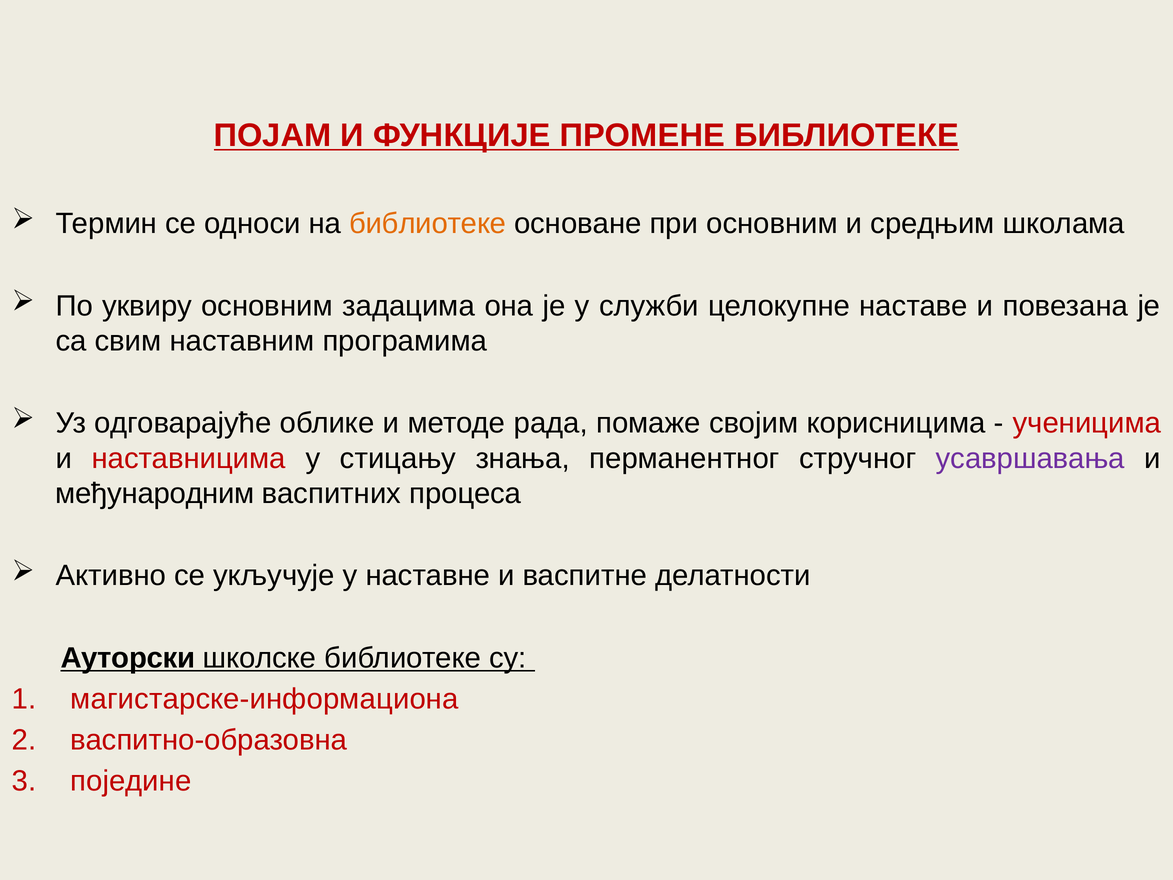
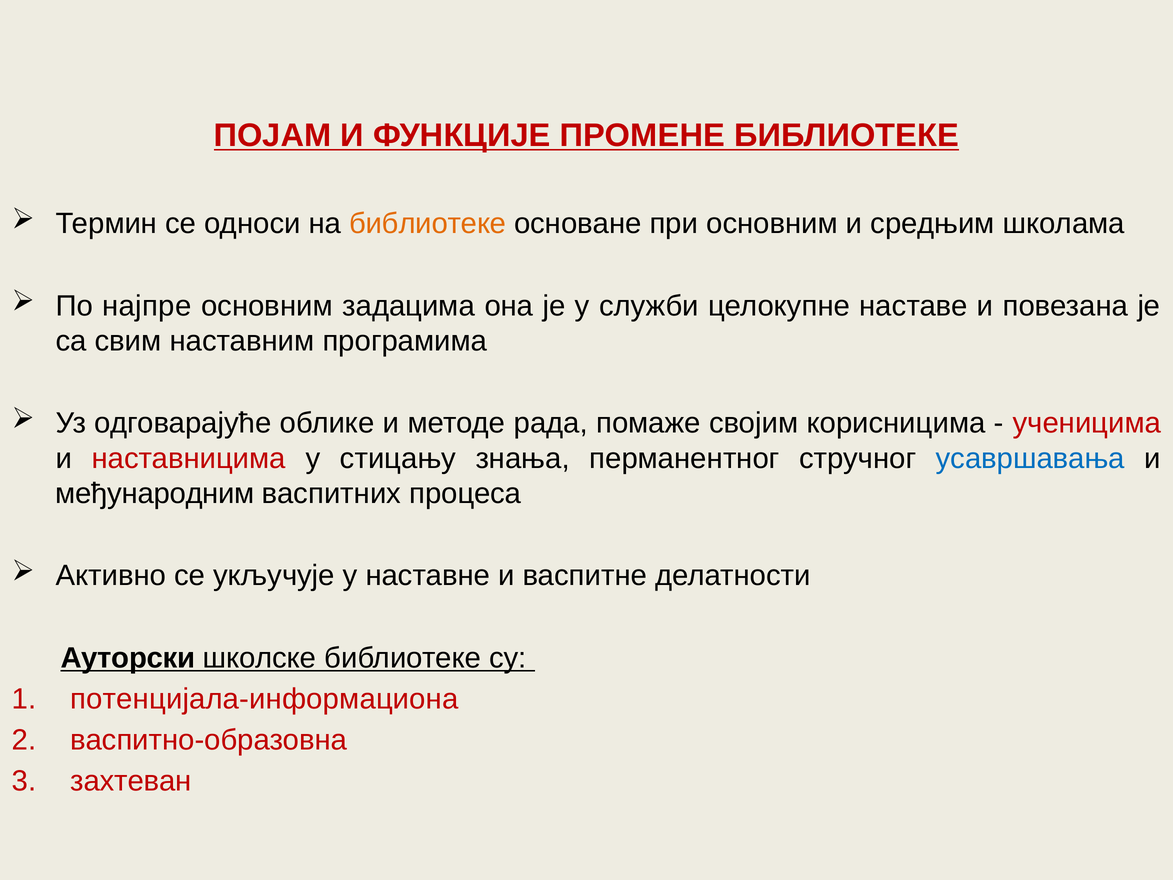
уквиру: уквиру -> најпре (147, 306)
усавршавања colour: purple -> blue (1030, 458)
магистарске-информациона: магистарске-информациона -> потенцијала-информациона (264, 699)
поједине: поједине -> захтеван (131, 781)
